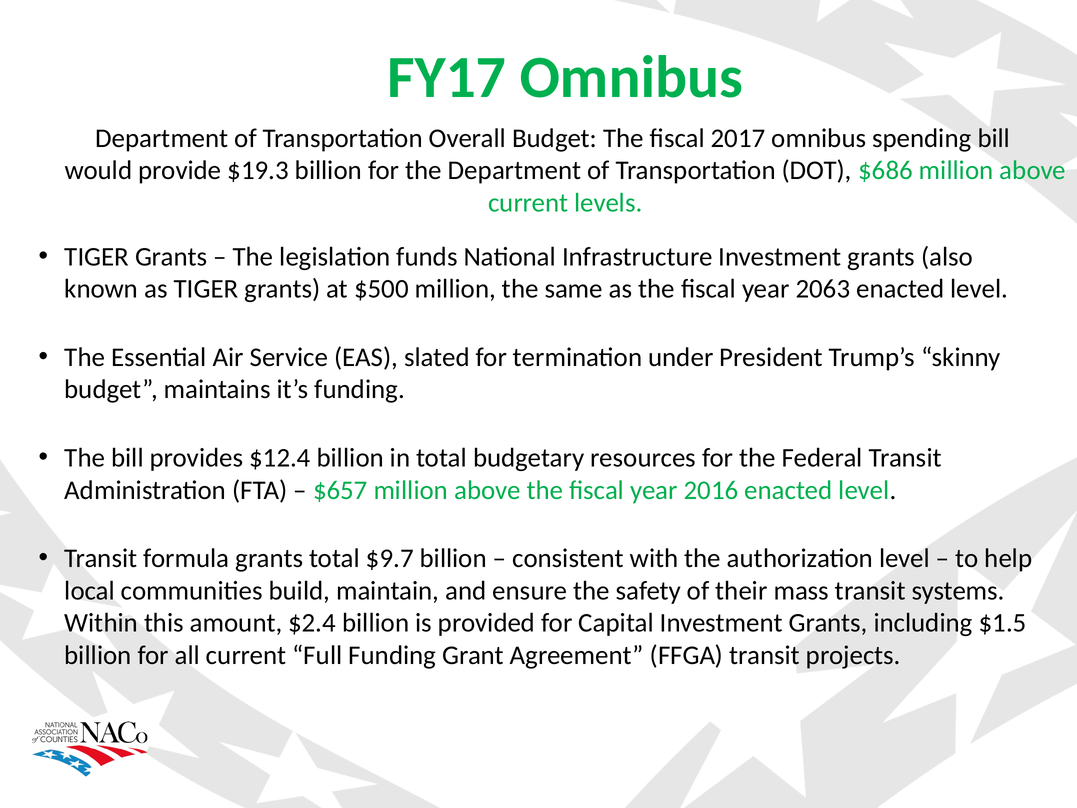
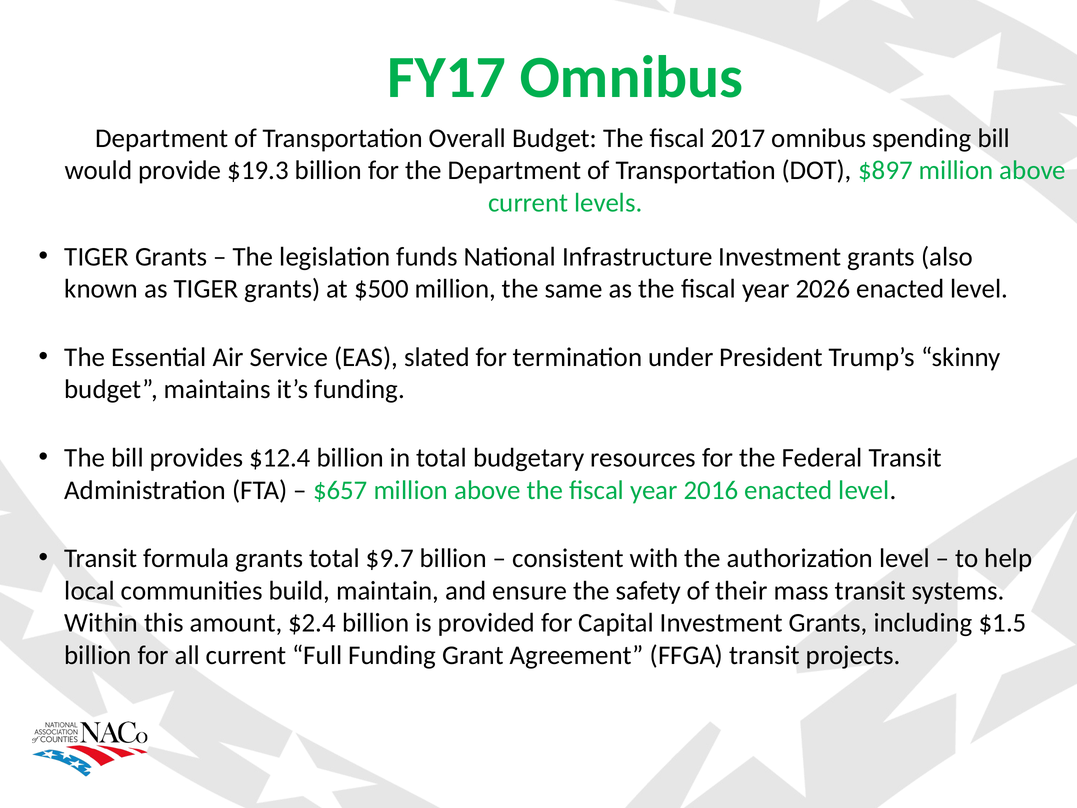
$686: $686 -> $897 (886, 171)
2063: 2063 -> 2026 (823, 289)
